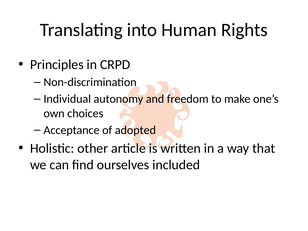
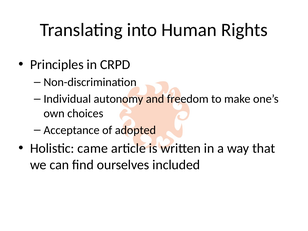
other: other -> came (93, 148)
